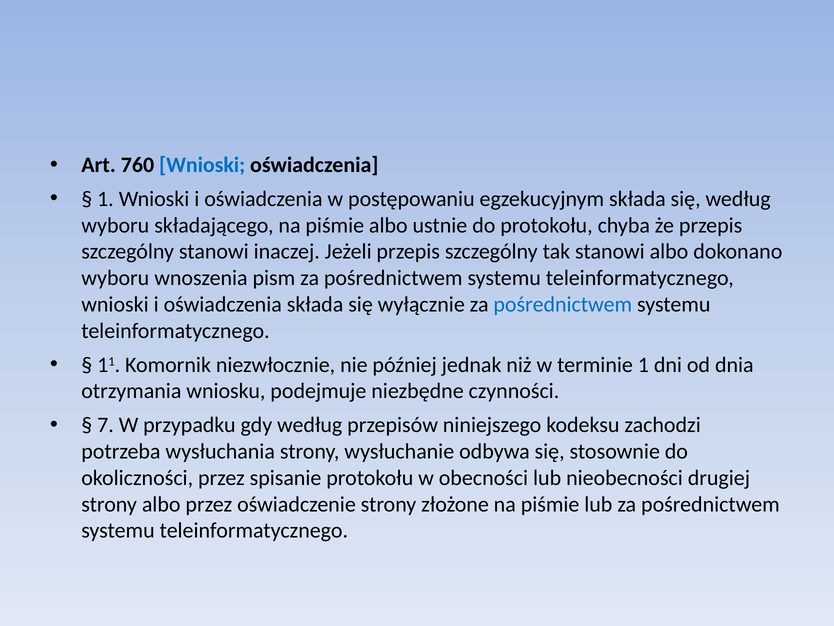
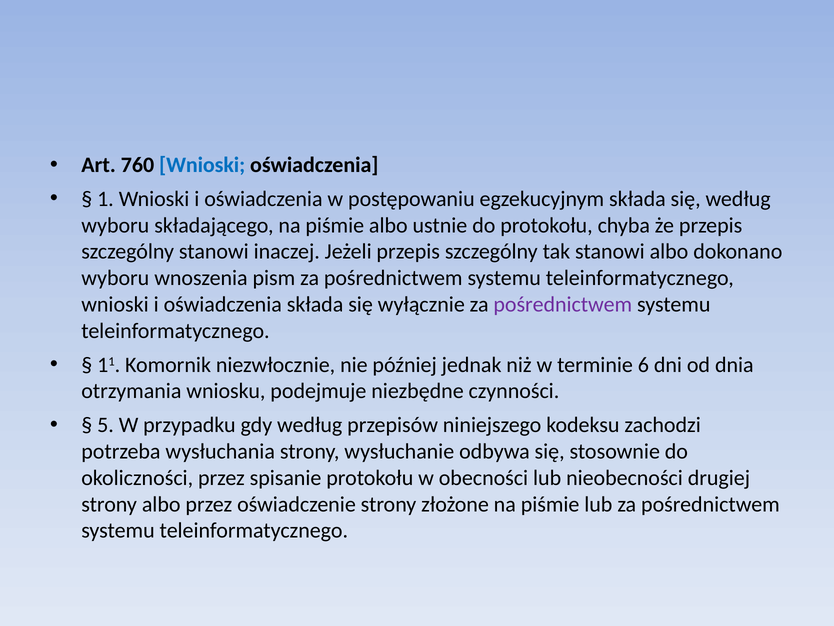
pośrednictwem colour: blue -> purple (563, 304)
terminie 1: 1 -> 6 (643, 364)
7: 7 -> 5 (105, 425)
